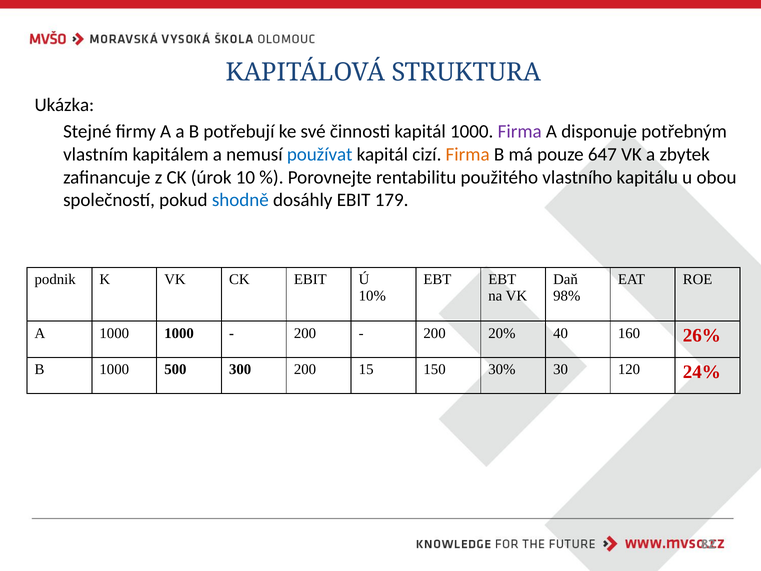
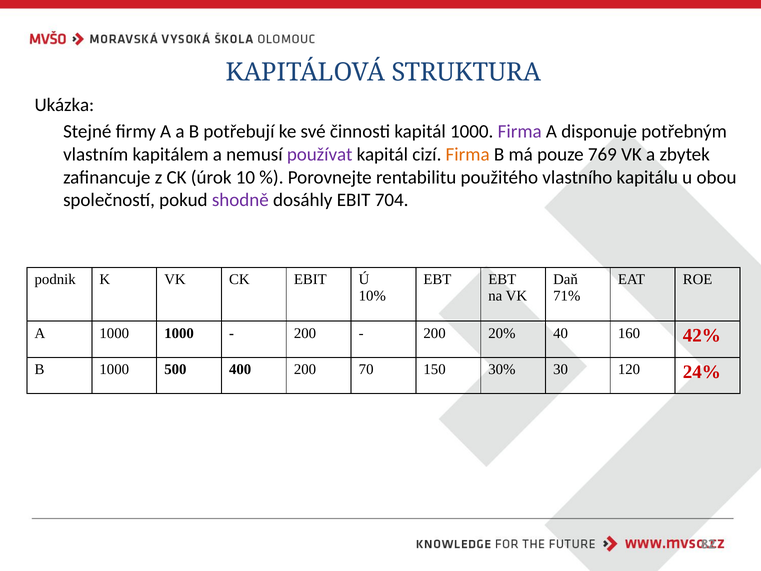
používat colour: blue -> purple (320, 154)
647: 647 -> 769 (602, 154)
shodně colour: blue -> purple (240, 200)
179: 179 -> 704 (392, 200)
98%: 98% -> 71% (567, 296)
26%: 26% -> 42% (702, 335)
300: 300 -> 400 (240, 369)
15: 15 -> 70 (366, 369)
